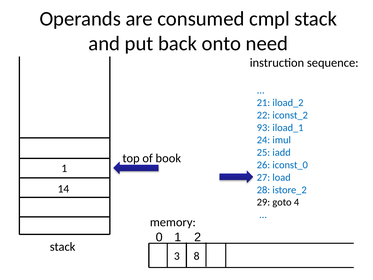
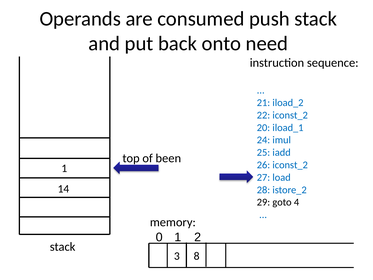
cmpl: cmpl -> push (269, 19)
93: 93 -> 20 (263, 127)
book: book -> been (168, 158)
26 iconst_0: iconst_0 -> iconst_2 (290, 165)
